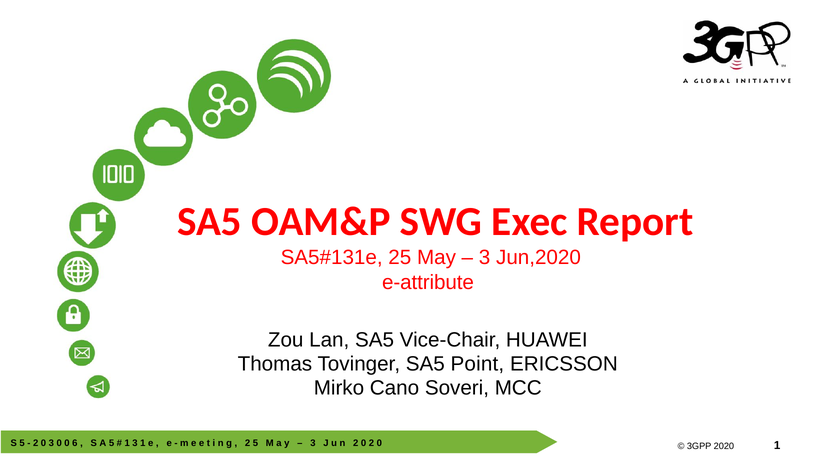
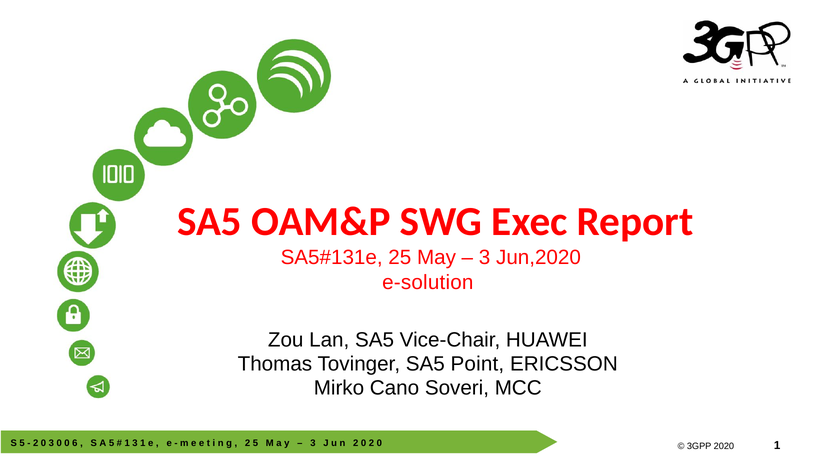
e-attribute: e-attribute -> e-solution (428, 282)
